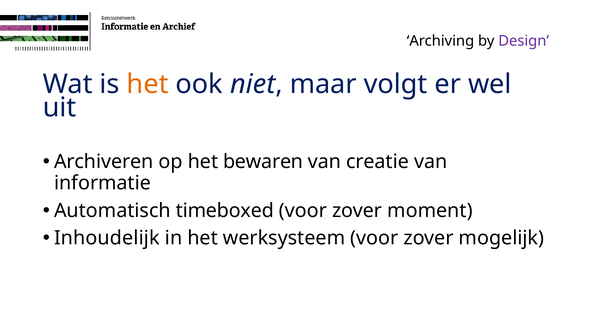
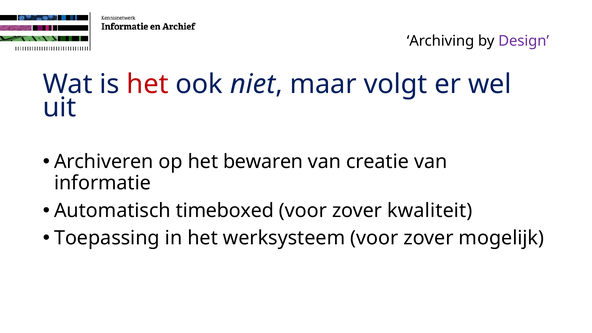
het colour: orange -> red (148, 84)
moment: moment -> kwaliteit (430, 211)
Inhoudelijk: Inhoudelijk -> Toepassing (107, 238)
